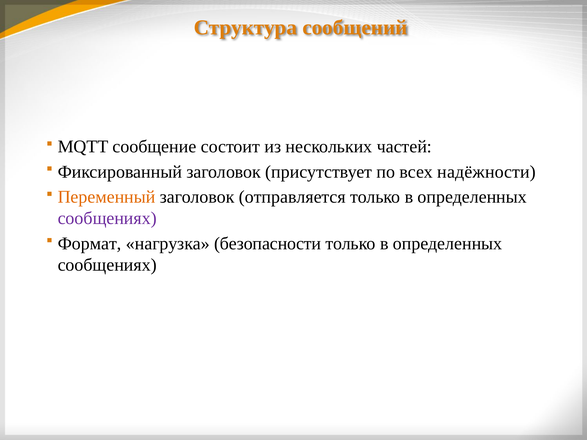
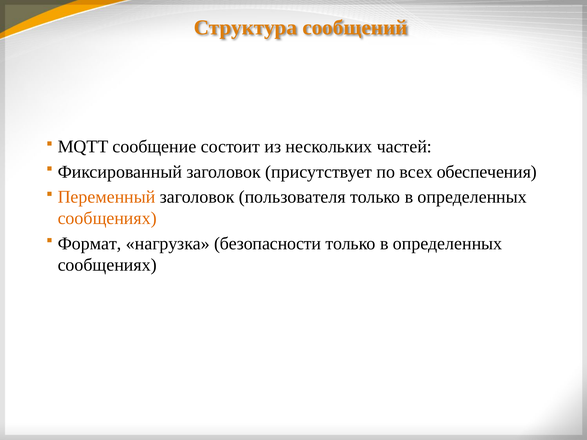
надёжности: надёжности -> обеспечения (487, 172)
отправляется: отправляется -> пользователя (292, 197)
сообщениях colour: purple -> orange (107, 219)
